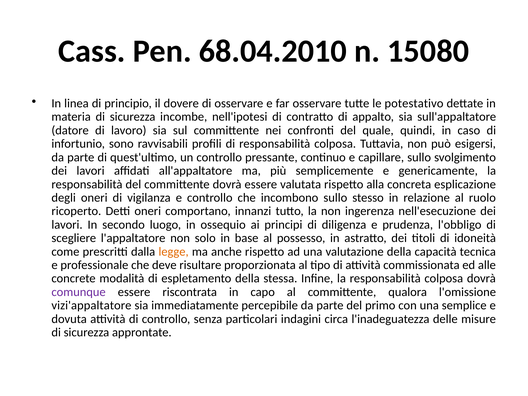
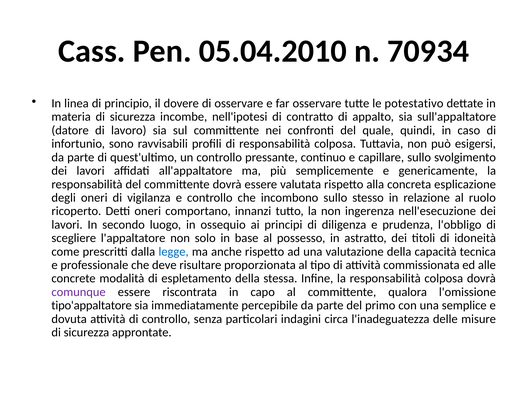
68.04.2010: 68.04.2010 -> 05.04.2010 (273, 51)
15080: 15080 -> 70934 (428, 51)
legge colour: orange -> blue (174, 252)
vizi'appaltatore: vizi'appaltatore -> tipo'appaltatore (92, 305)
